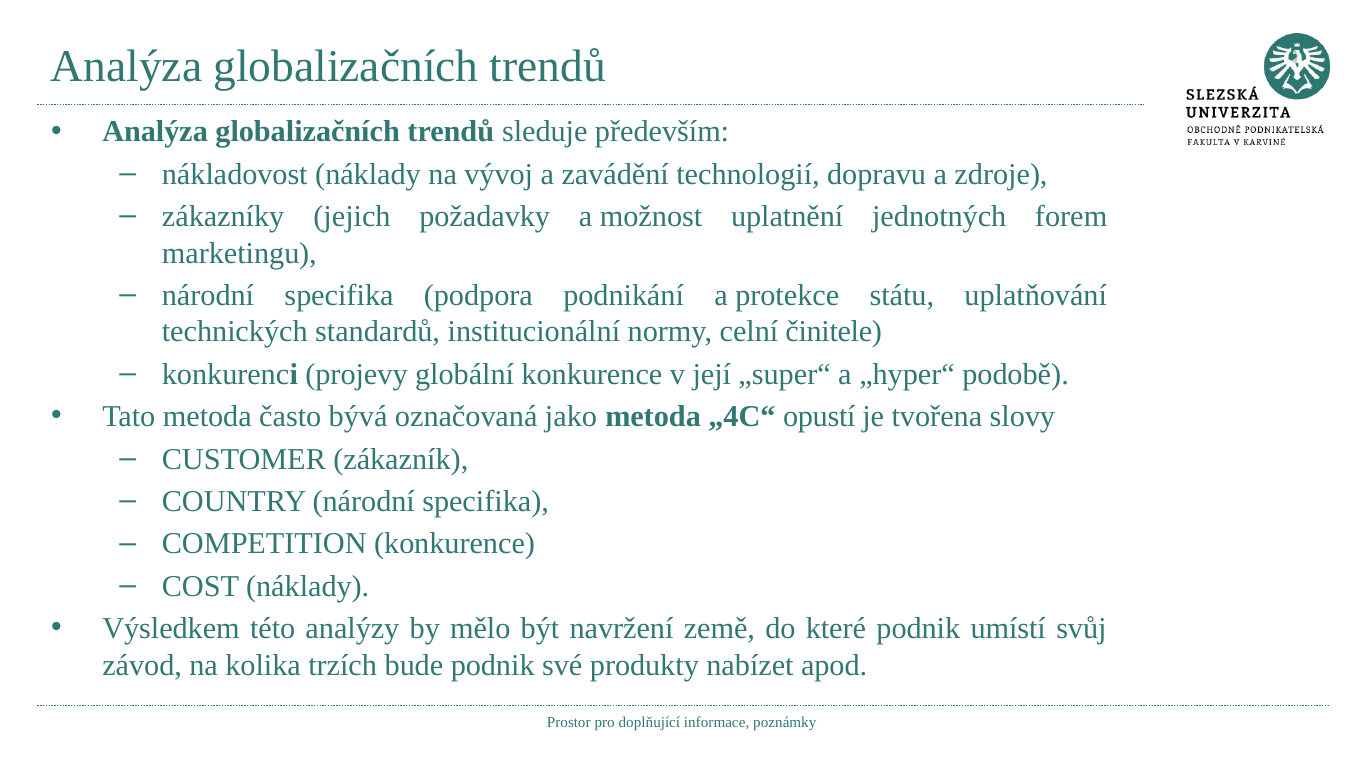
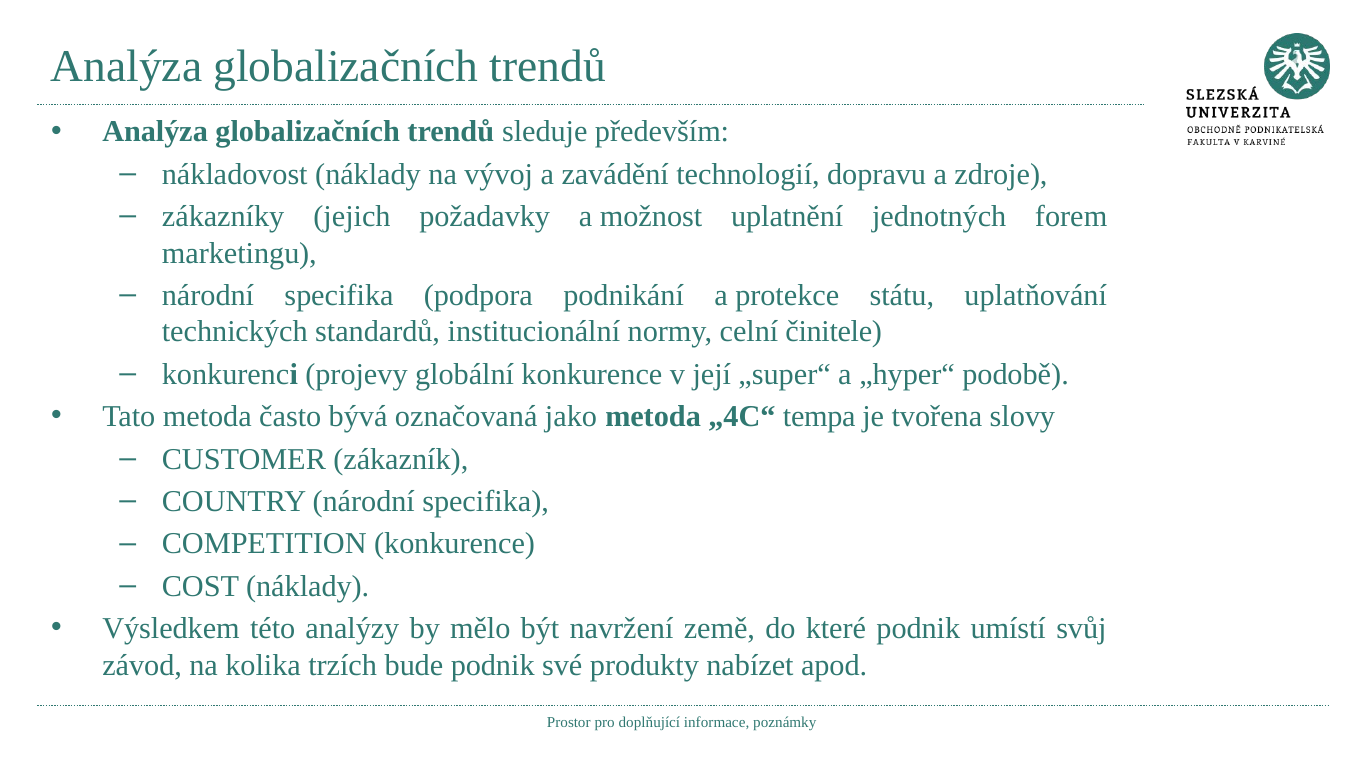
opustí: opustí -> tempa (819, 417)
